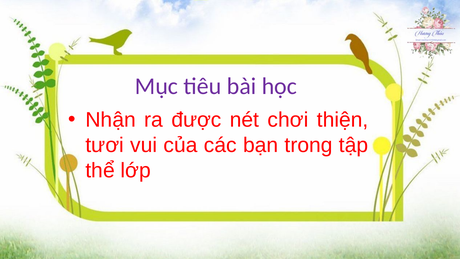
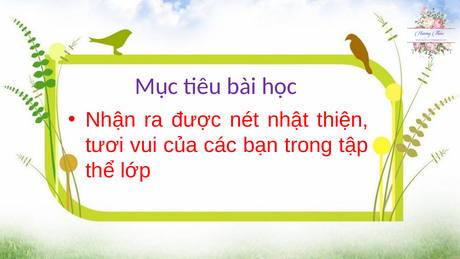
chơi: chơi -> nhật (288, 120)
